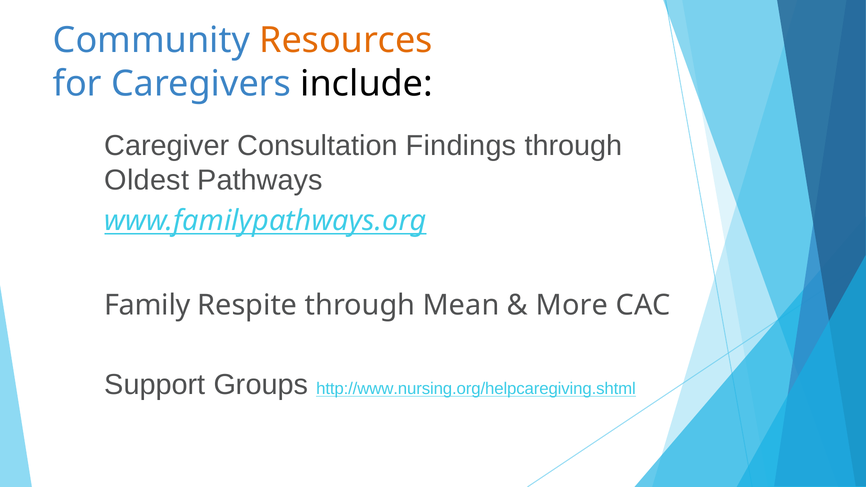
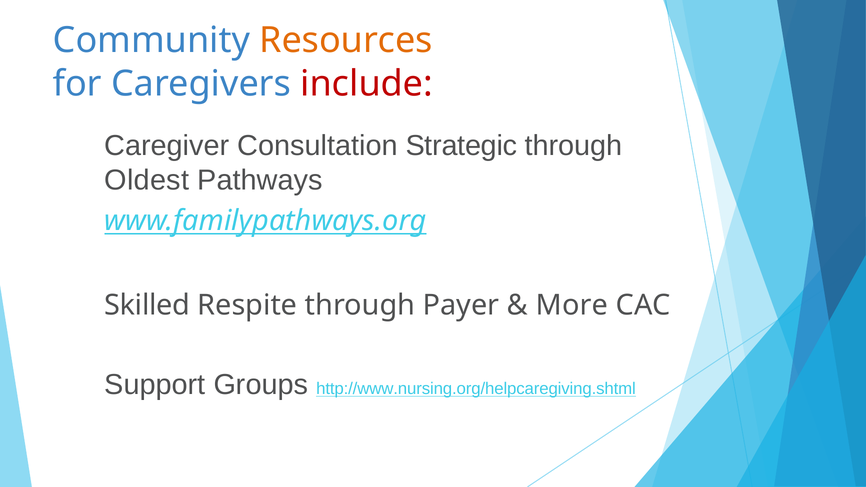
include colour: black -> red (367, 84)
Findings: Findings -> Strategic (461, 146)
Family: Family -> Skilled (147, 305)
Mean: Mean -> Payer (461, 305)
